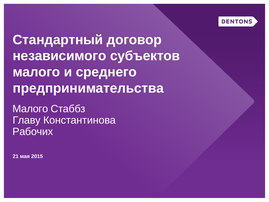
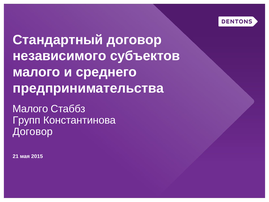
Главу: Главу -> Групп (27, 120)
Рабочих: Рабочих -> Договор (33, 131)
